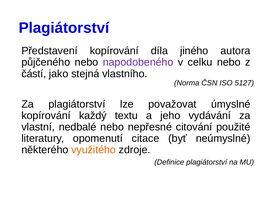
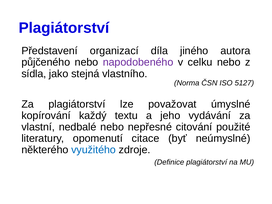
Představení kopírování: kopírování -> organizací (114, 51)
částí: částí -> sídla (34, 74)
využitého colour: orange -> blue (94, 150)
